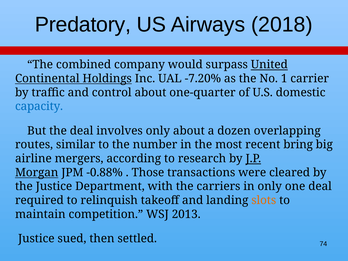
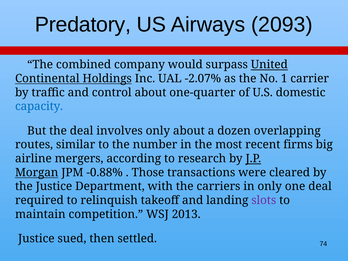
2018: 2018 -> 2093 (282, 25)
-7.20%: -7.20% -> -2.07% (203, 79)
bring: bring -> firms (298, 145)
slots colour: orange -> purple (264, 200)
